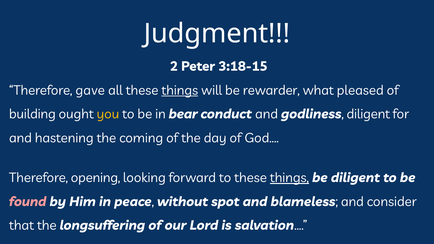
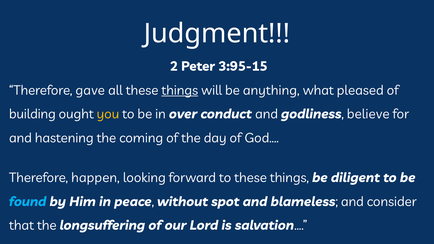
3:18-15: 3:18-15 -> 3:95-15 (243, 67)
rewarder: rewarder -> anything (271, 90)
bear: bear -> over (183, 114)
godliness diligent: diligent -> believe (368, 114)
opening: opening -> happen (95, 178)
things underline: present -> none (289, 178)
found colour: pink -> light blue (28, 202)
